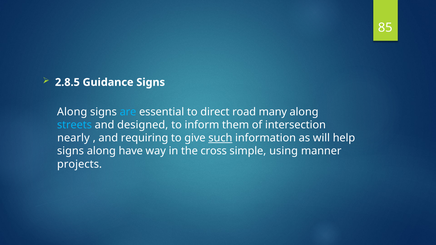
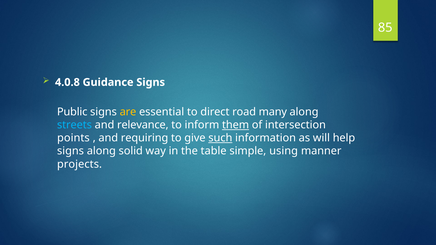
2.8.5: 2.8.5 -> 4.0.8 (67, 82)
Along: Along -> Public (72, 112)
are colour: light blue -> yellow (128, 112)
designed: designed -> relevance (143, 125)
them underline: none -> present (236, 125)
nearly: nearly -> points (73, 138)
have: have -> solid (131, 151)
cross: cross -> table (214, 151)
